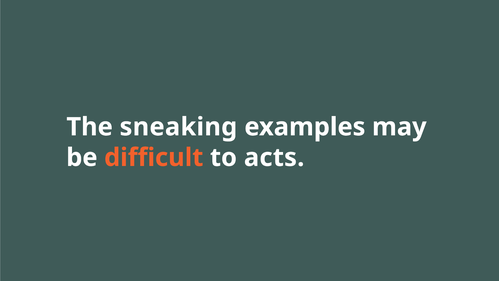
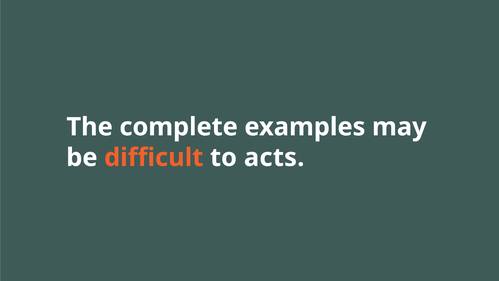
sneaking: sneaking -> complete (179, 127)
